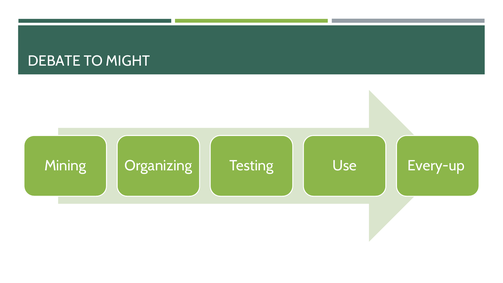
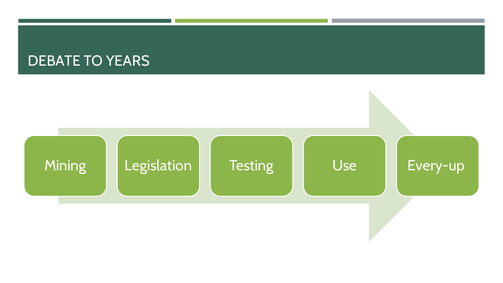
MIGHT: MIGHT -> YEARS (128, 61)
Organizing: Organizing -> Legislation (158, 166)
